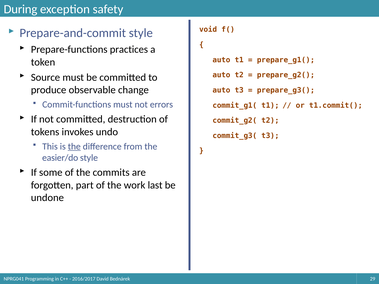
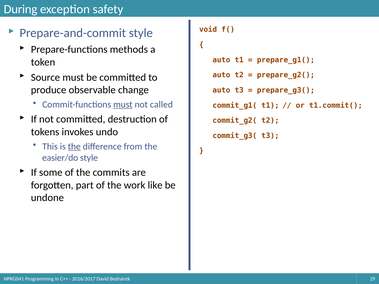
practices: practices -> methods (129, 49)
must underline: none -> present (123, 105)
errors: errors -> called (161, 105)
last: last -> like (155, 185)
